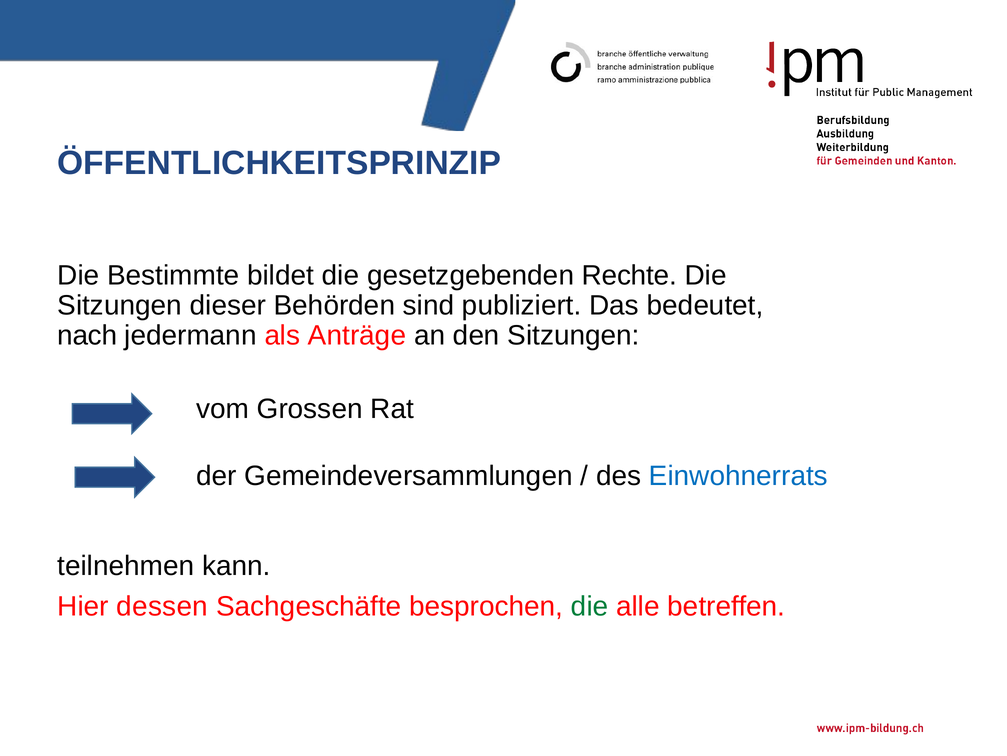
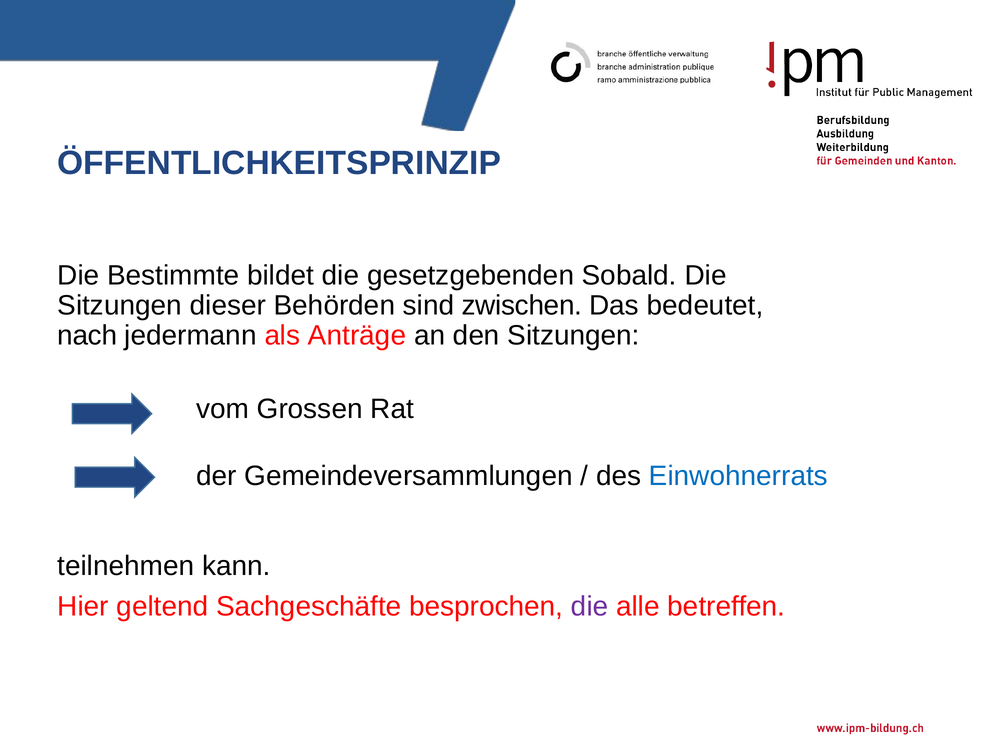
Rechte: Rechte -> Sobald (629, 275)
publiziert: publiziert -> zwischen (522, 305)
dessen: dessen -> geltend (162, 606)
die colour: green -> purple (590, 606)
